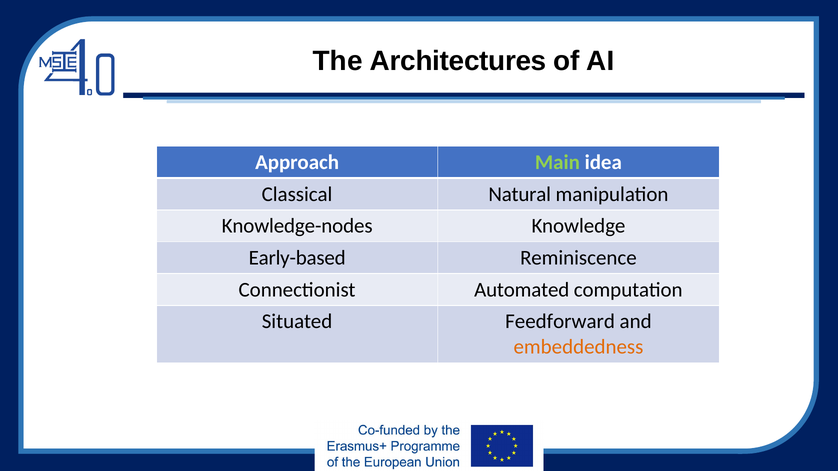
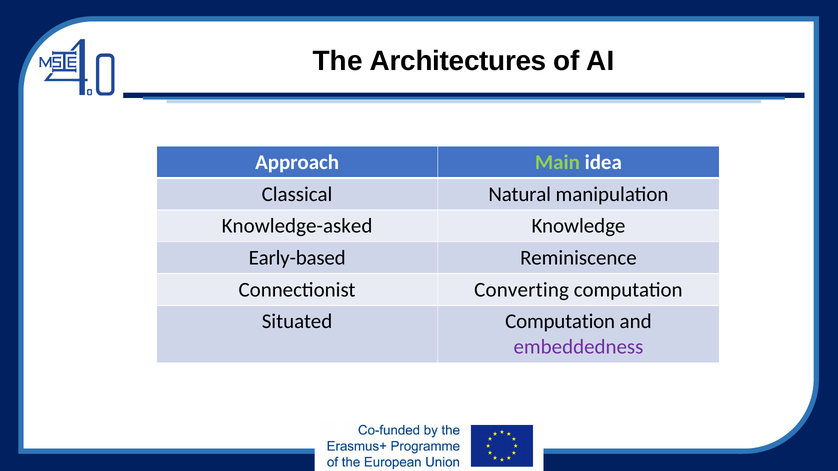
Knowledge-nodes: Knowledge-nodes -> Knowledge-asked (297, 226)
Automated: Automated -> Converting (522, 290)
Situated Feedforward: Feedforward -> Computation (560, 322)
embeddedness colour: orange -> purple (578, 347)
